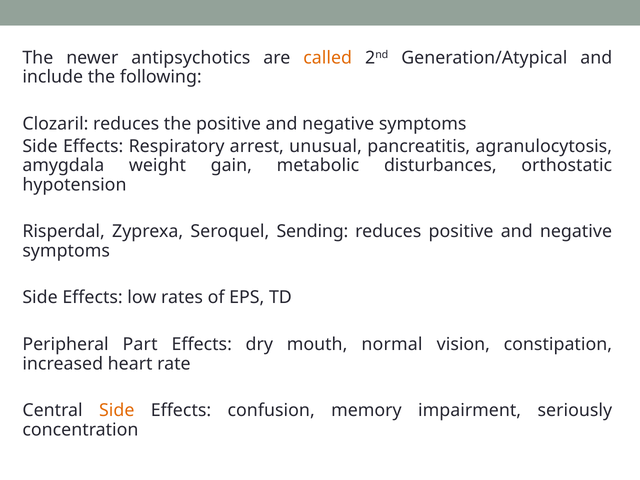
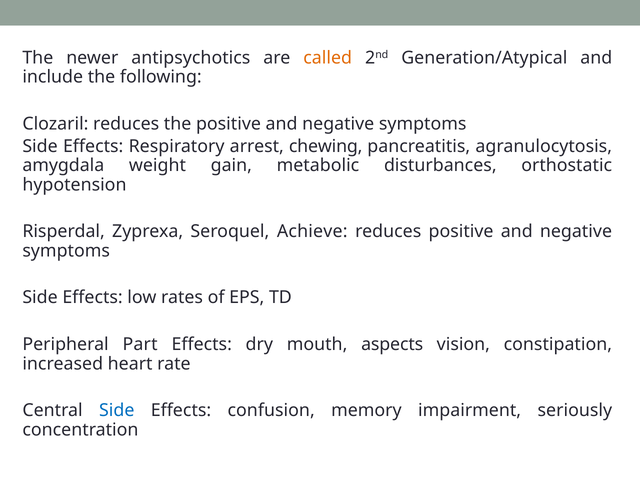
unusual: unusual -> chewing (326, 146)
Sending: Sending -> Achieve (312, 232)
normal: normal -> aspects (392, 345)
Side colour: orange -> blue (117, 411)
